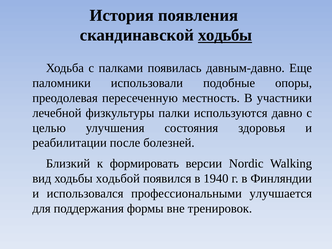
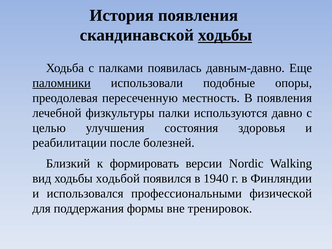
паломники underline: none -> present (62, 83)
В участники: участники -> появления (284, 98)
улучшается: улучшается -> физической (281, 193)
